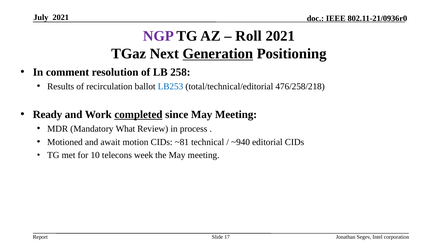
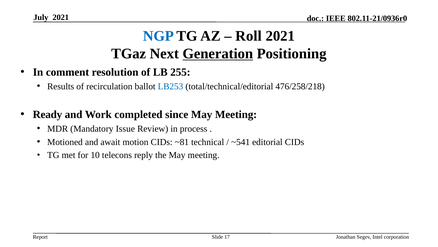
NGP colour: purple -> blue (158, 36)
258: 258 -> 255 (180, 72)
completed underline: present -> none (138, 114)
What: What -> Issue (125, 128)
~940: ~940 -> ~541 (241, 142)
week: week -> reply (144, 155)
